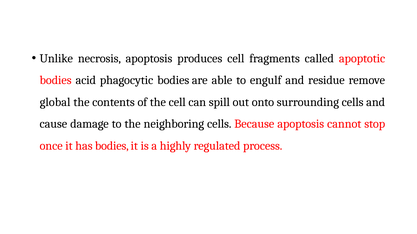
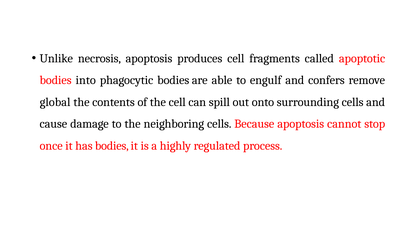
acid: acid -> into (86, 80)
residue: residue -> confers (326, 80)
